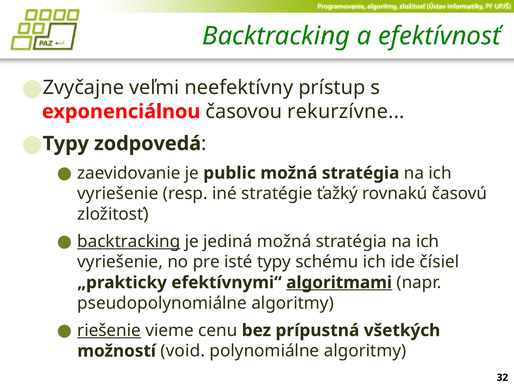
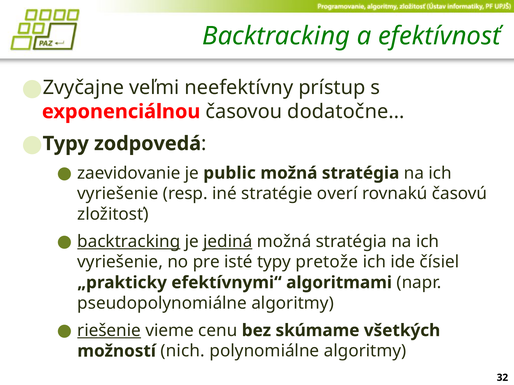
rekurzívne: rekurzívne -> dodatočne (346, 112)
ťažký: ťažký -> overí (337, 194)
jediná underline: none -> present (228, 242)
schému: schému -> pretože (327, 262)
algoritmami underline: present -> none (339, 283)
prípustná: prípustná -> skúmame (318, 331)
void: void -> nich (183, 351)
